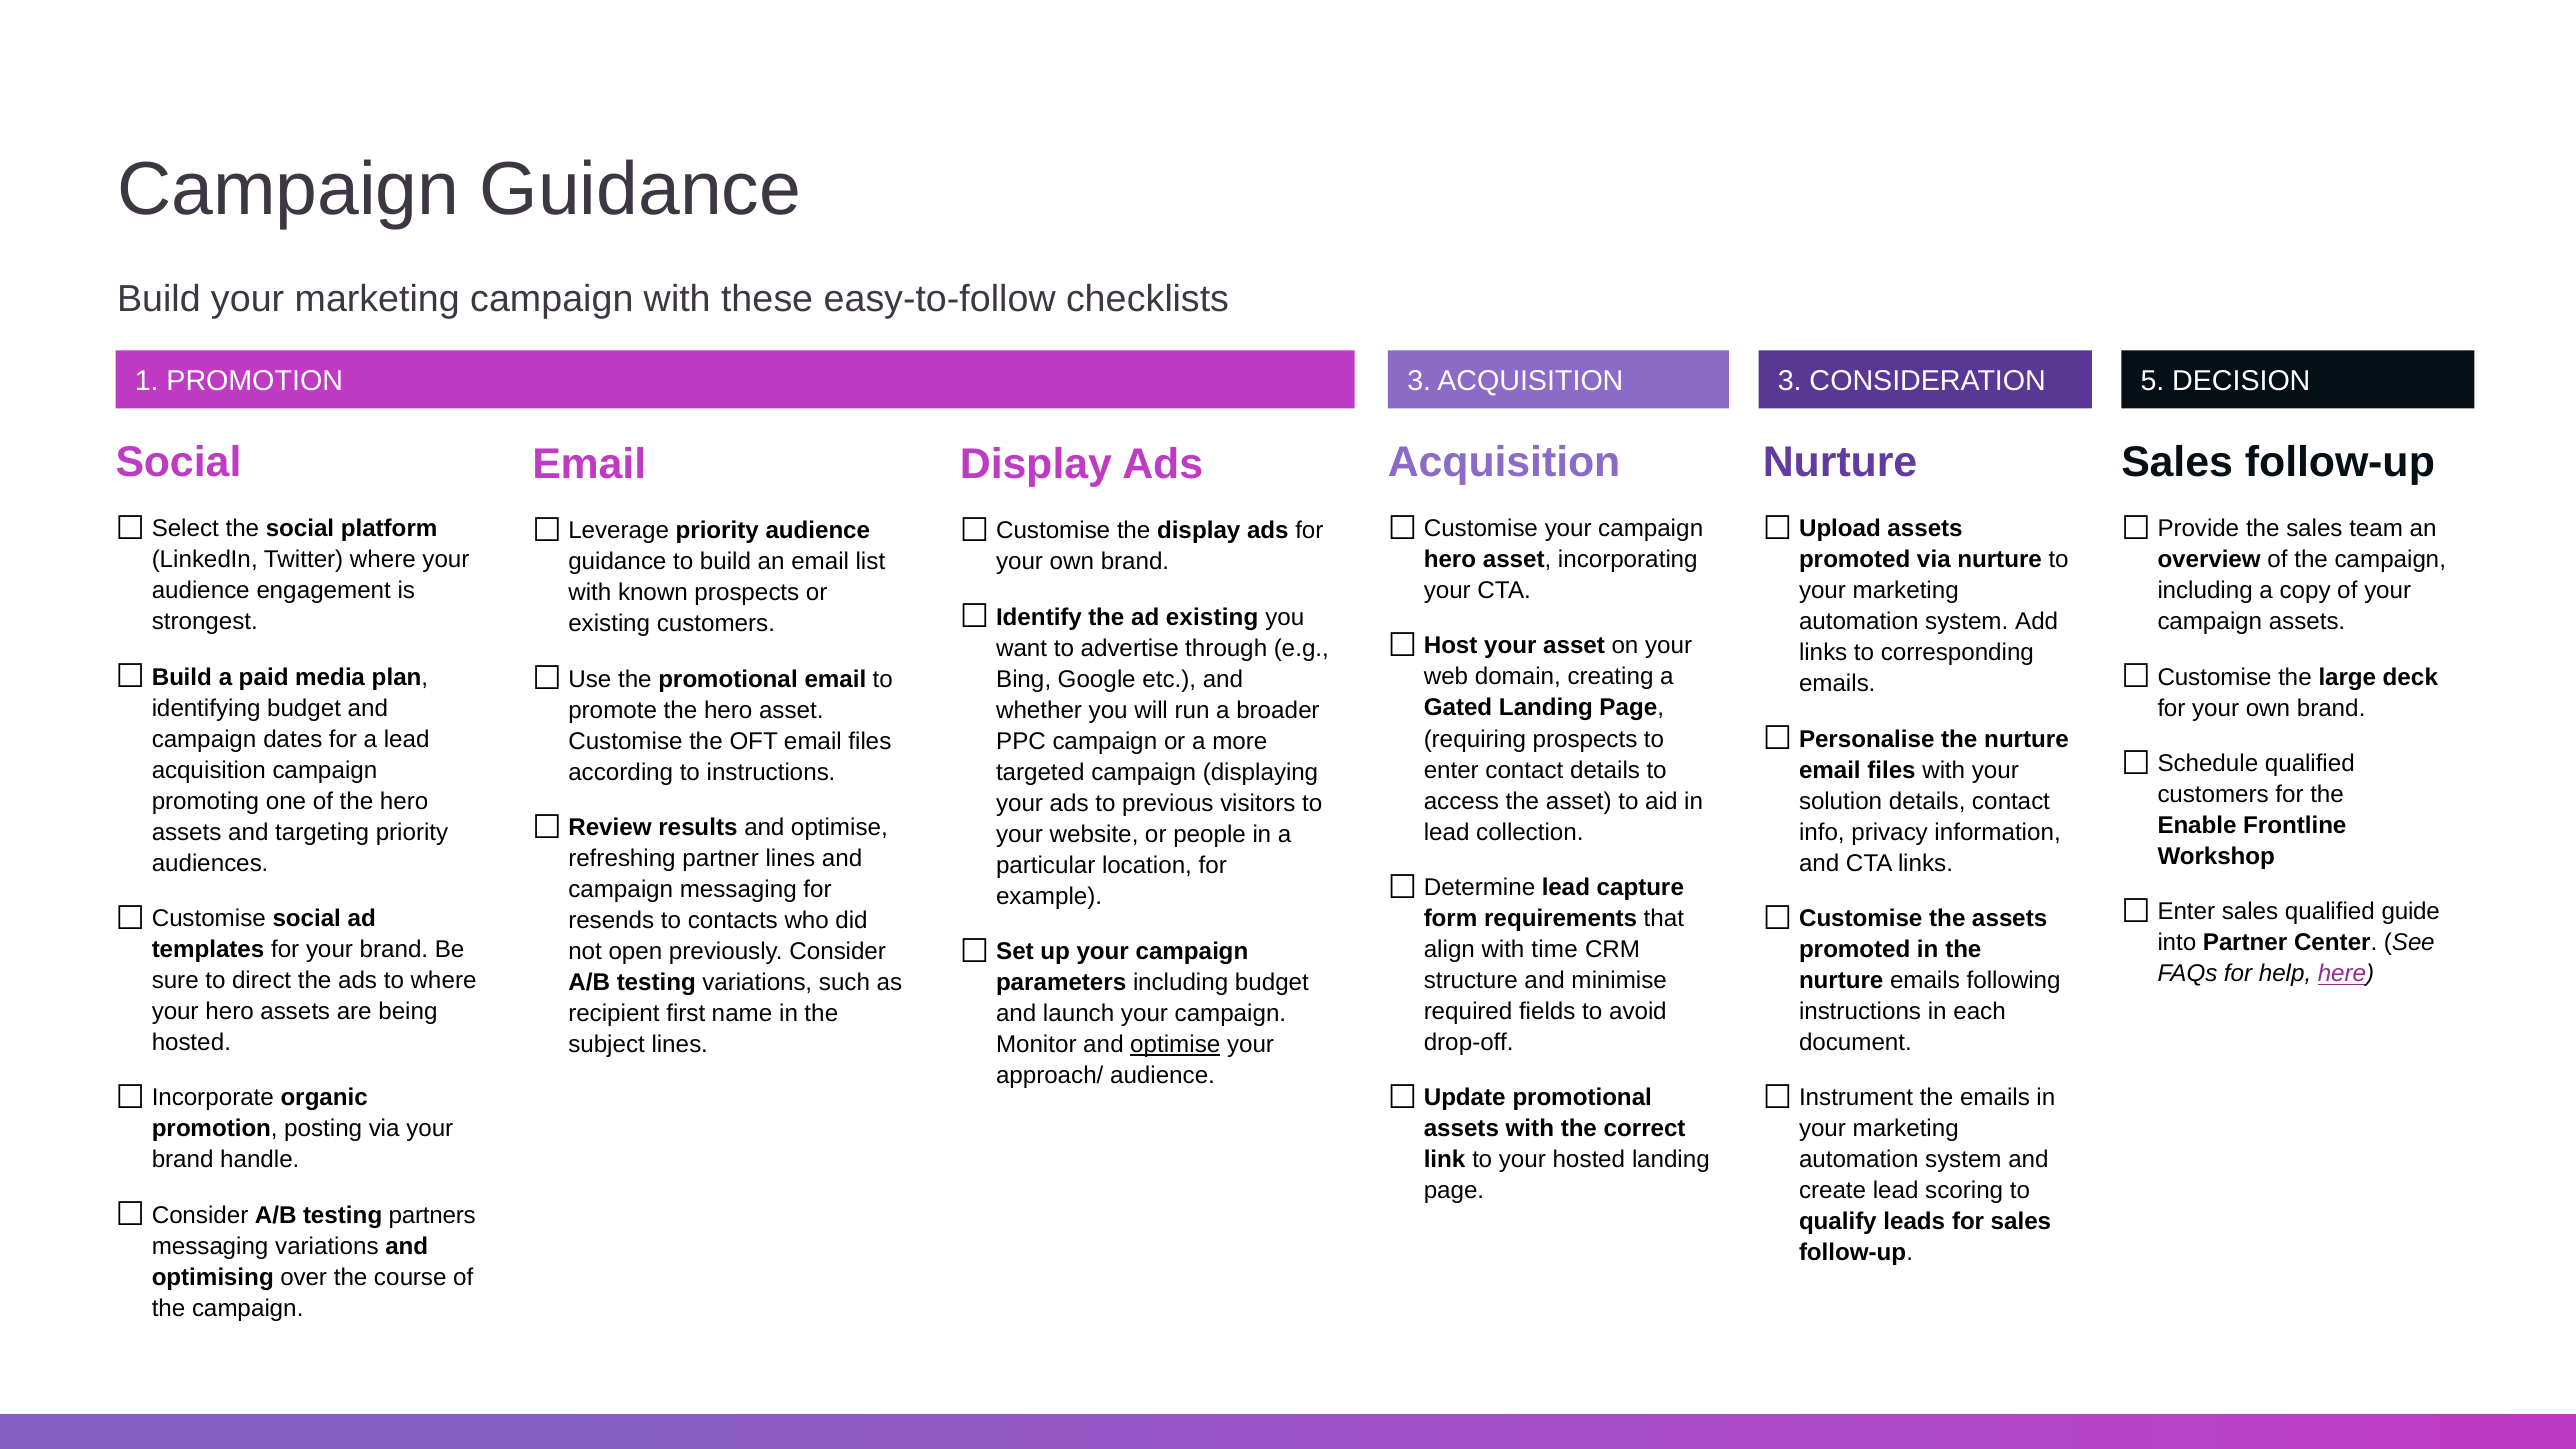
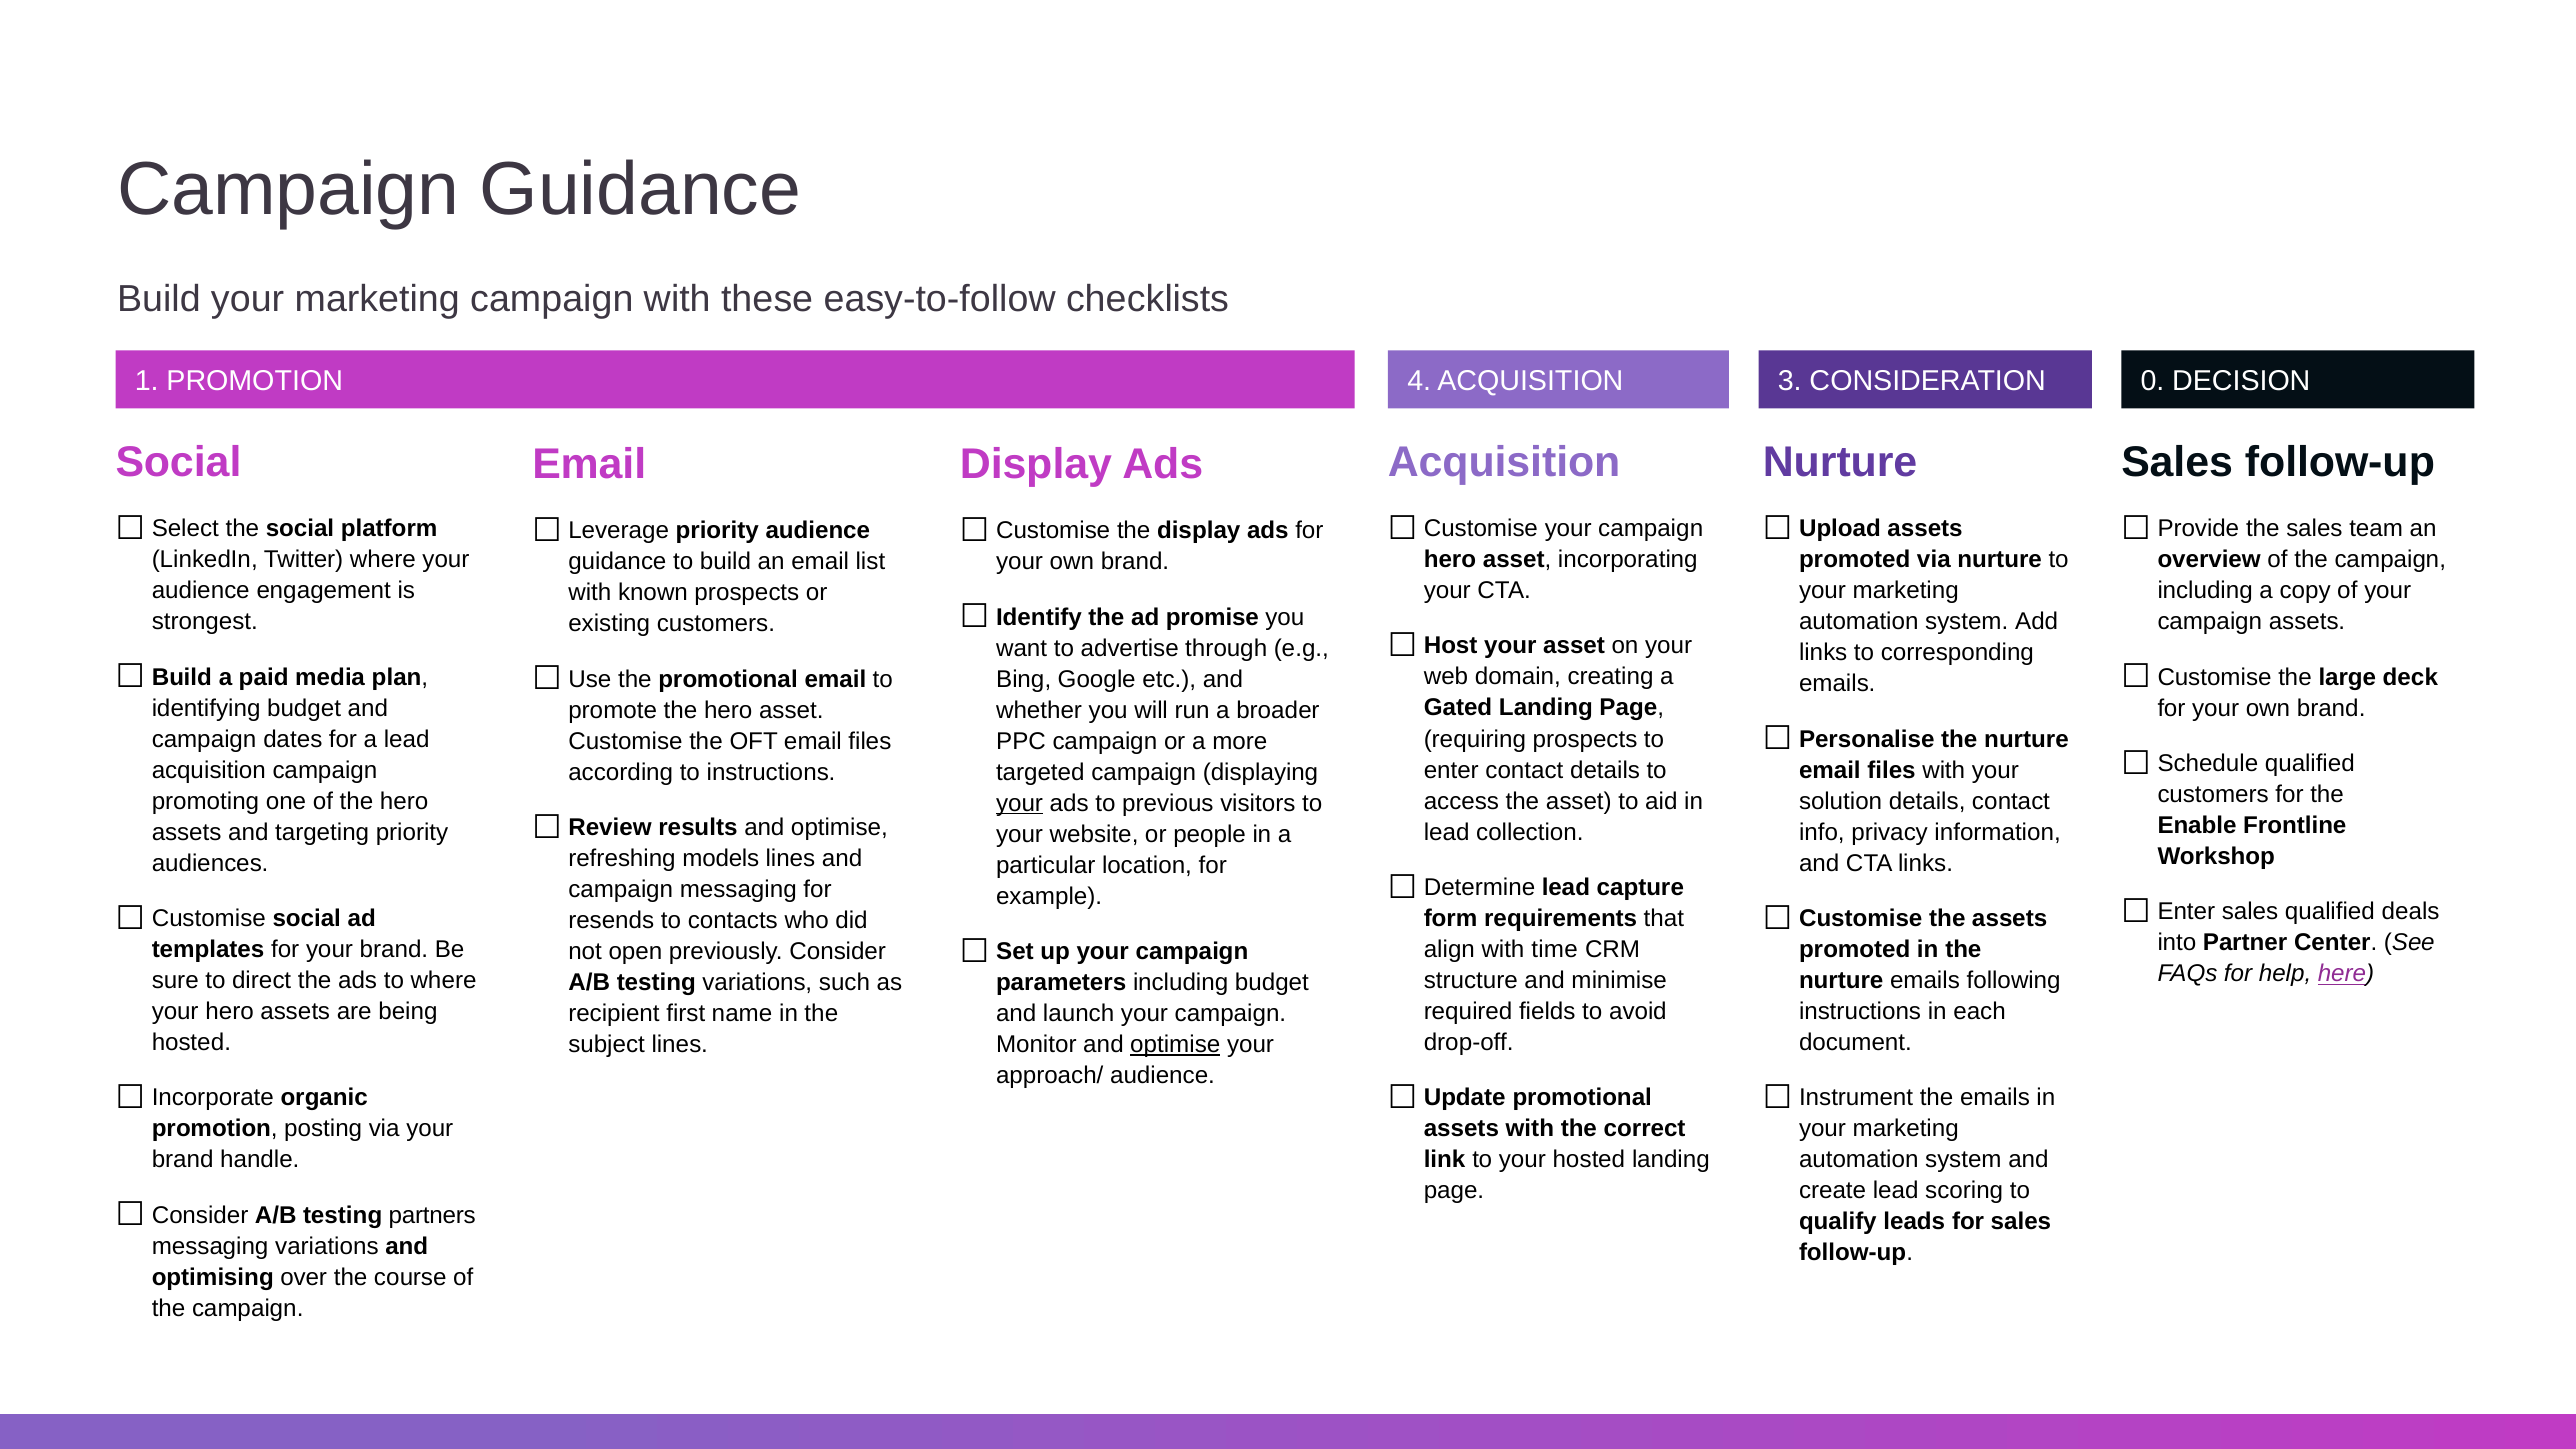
PROMOTION 3: 3 -> 4 (1419, 381)
5: 5 -> 0 (2153, 381)
ad existing: existing -> promise (1212, 617)
your underline: none -> present (1020, 803)
refreshing partner: partner -> models (721, 858)
guide: guide -> deals (2411, 912)
